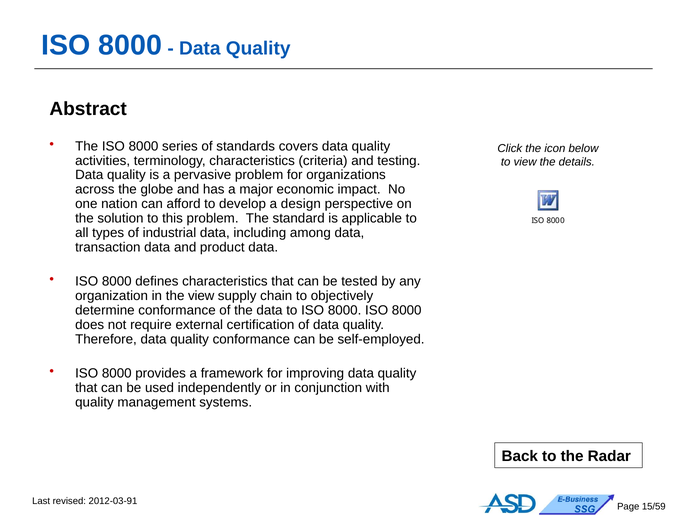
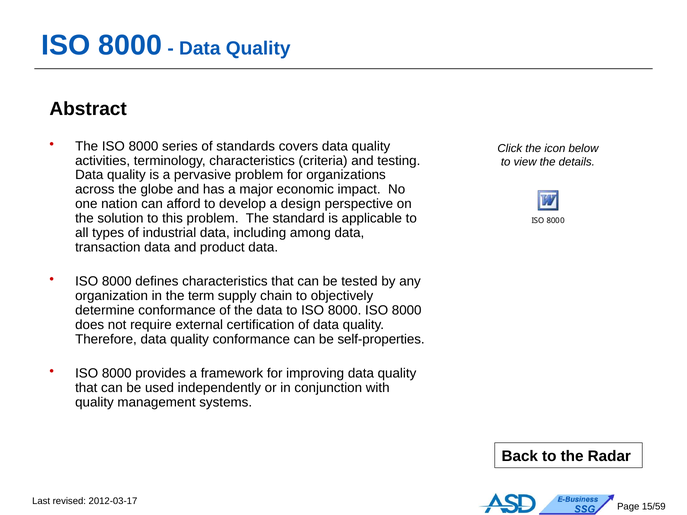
the view: view -> term (201, 296)
self-employed: self-employed -> self-properties (381, 339)
2012-03-91: 2012-03-91 -> 2012-03-17 (113, 501)
